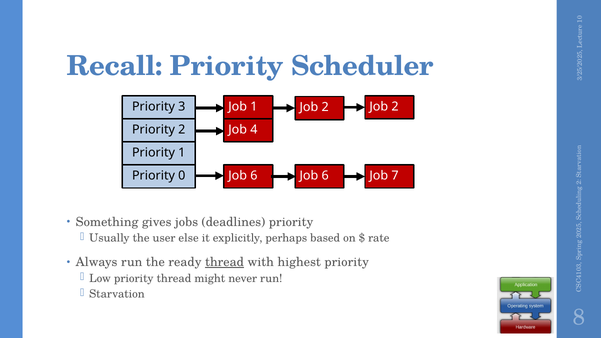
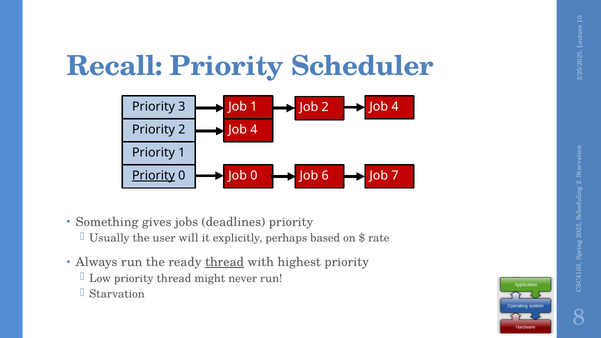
2 Job 2: 2 -> 4 (395, 106)
Priority underline: none -> present (153, 176)
0 Job 6: 6 -> 0 (254, 176)
else: else -> will (189, 238)
